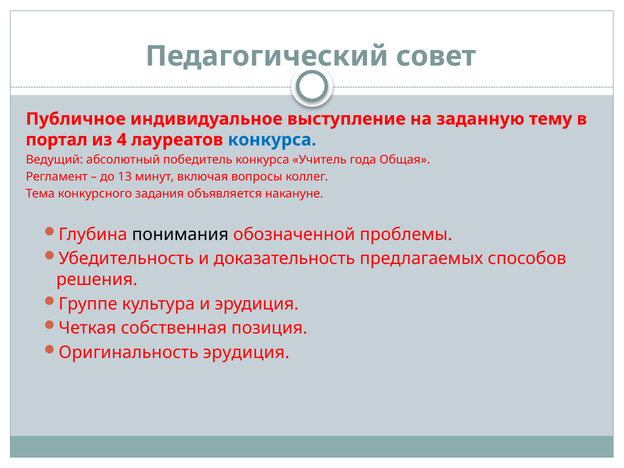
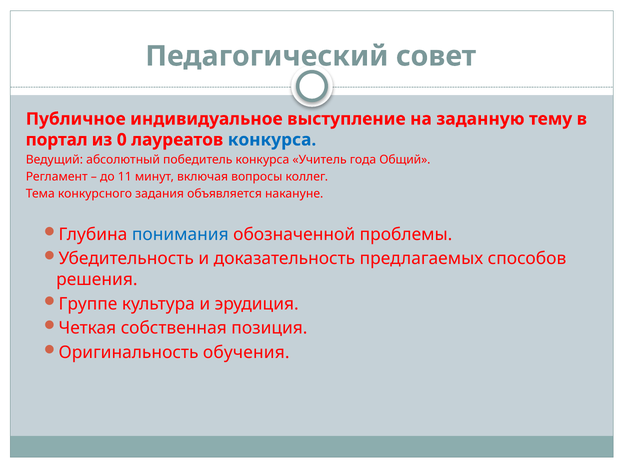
4: 4 -> 0 (122, 140)
Общая: Общая -> Общий (405, 160)
13: 13 -> 11 (125, 177)
понимания colour: black -> blue (180, 234)
Оригинальность эрудиция: эрудиция -> обучения (246, 352)
